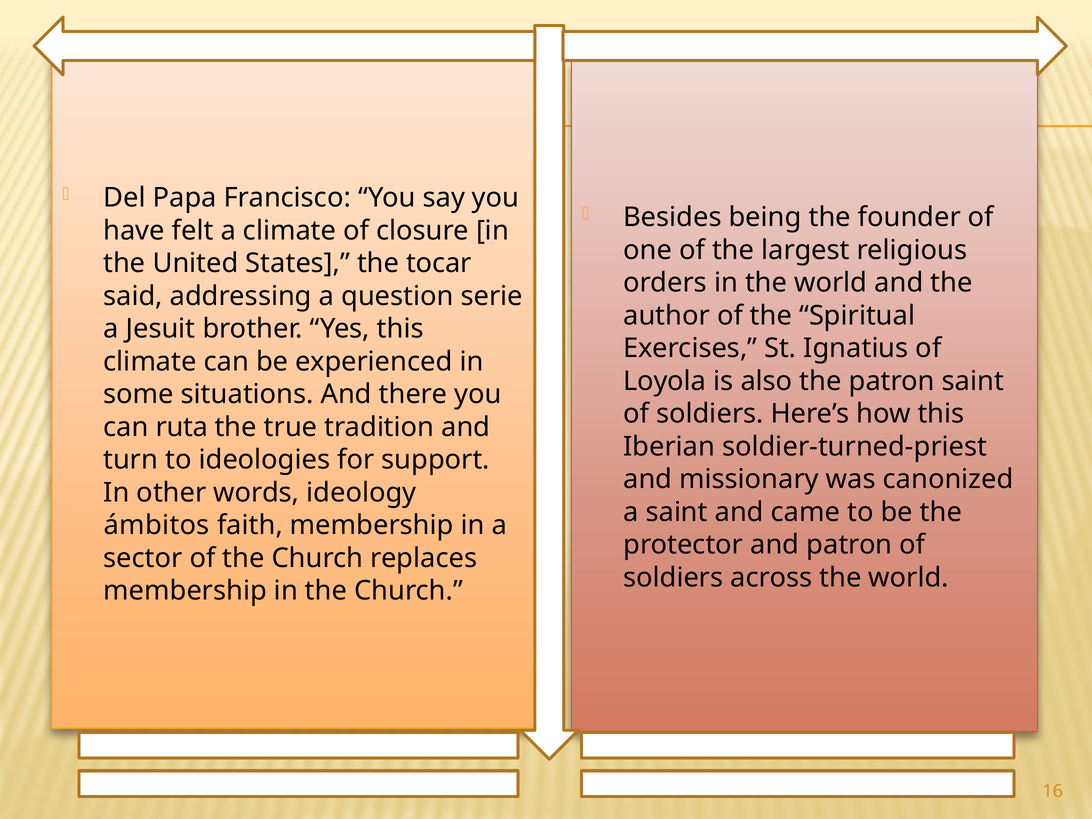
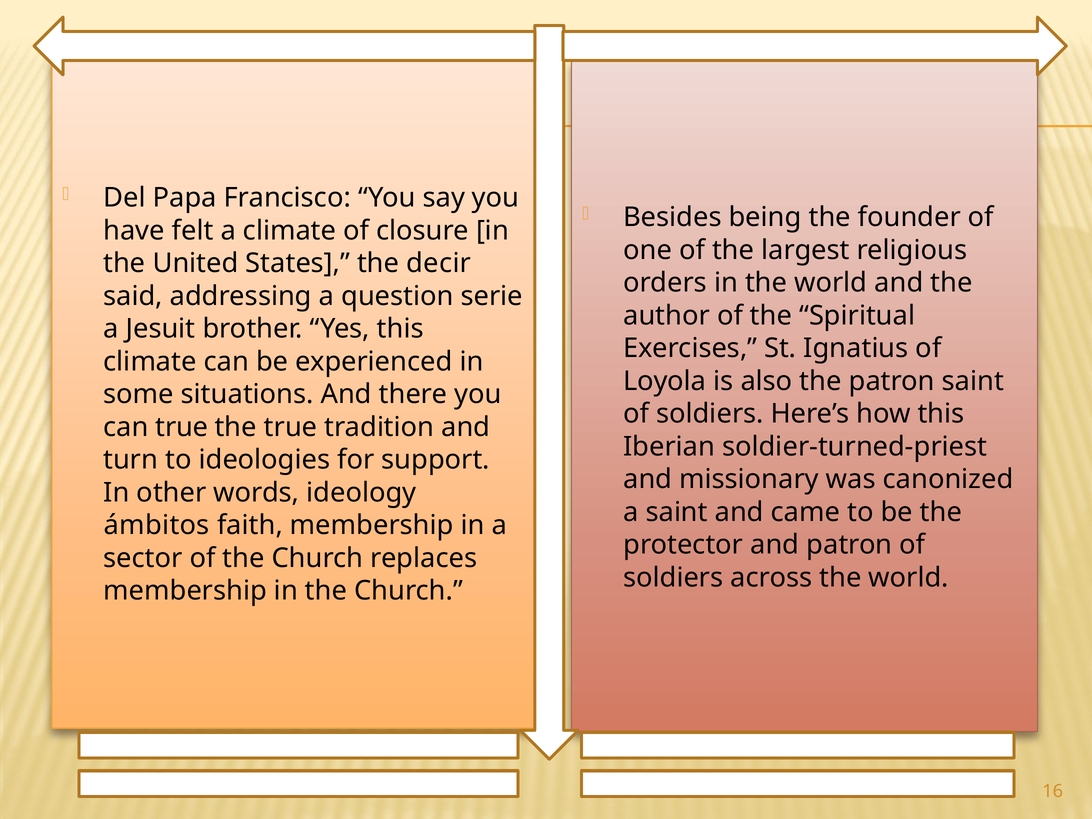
tocar: tocar -> decir (439, 263)
can ruta: ruta -> true (182, 427)
